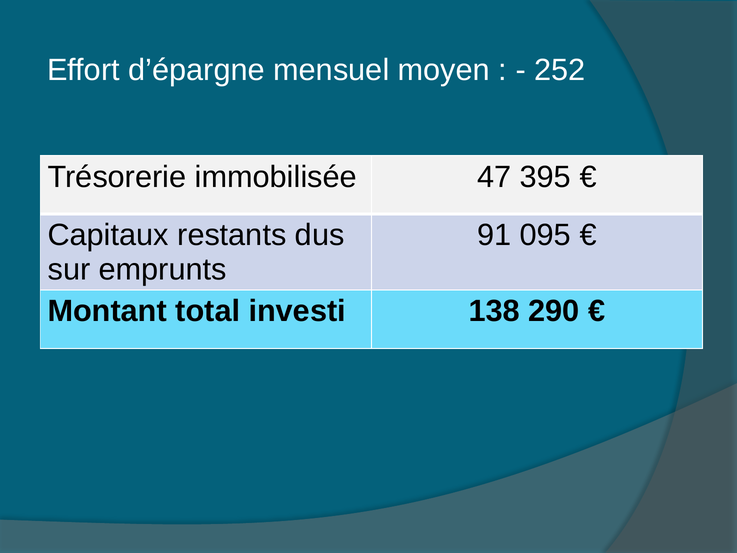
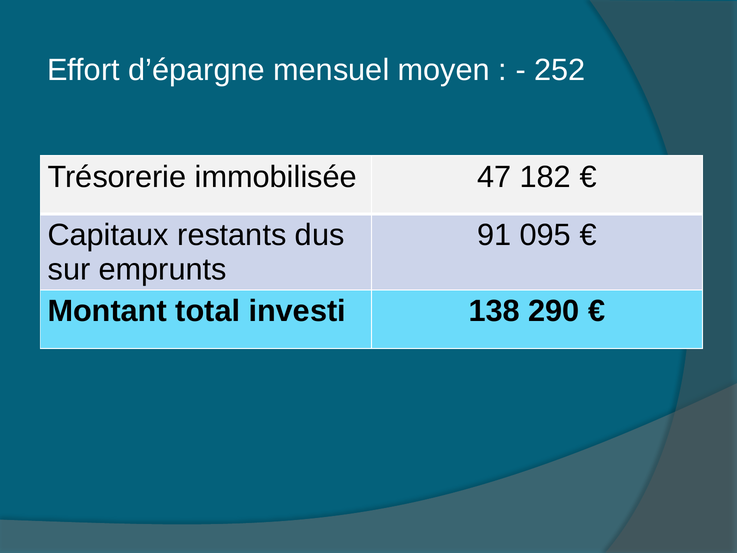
395: 395 -> 182 (545, 177)
